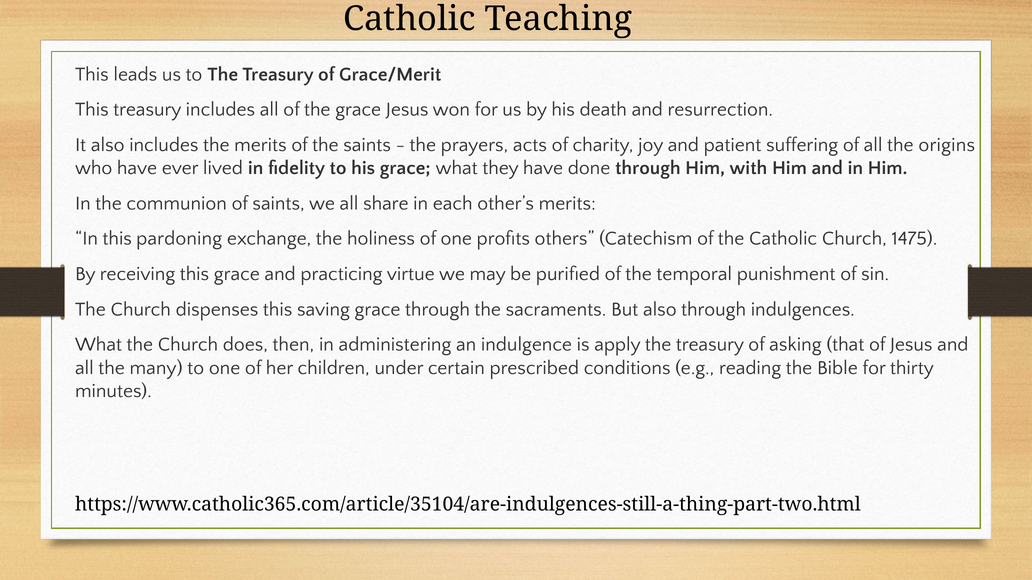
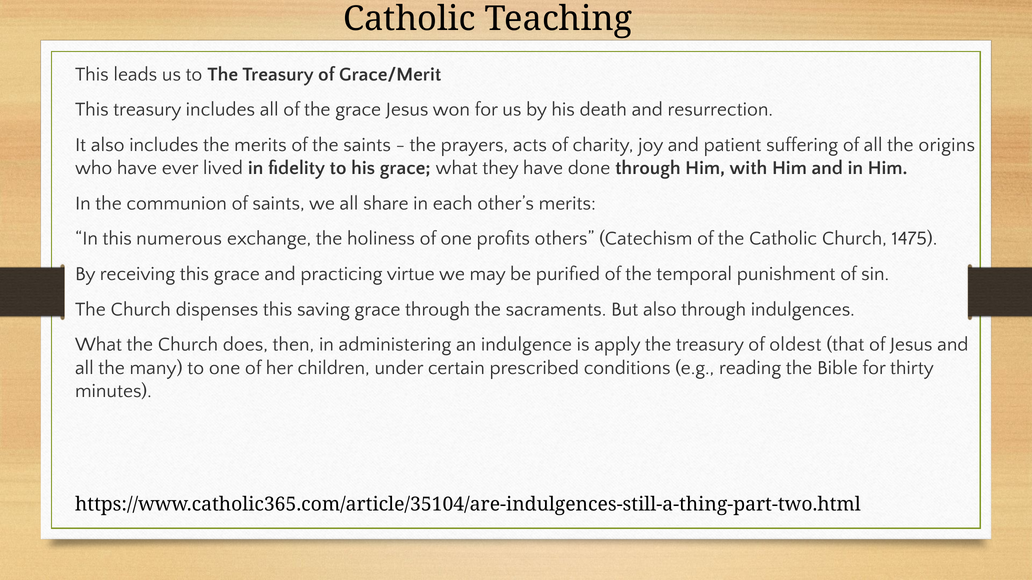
pardoning: pardoning -> numerous (179, 239)
asking: asking -> oldest (795, 345)
